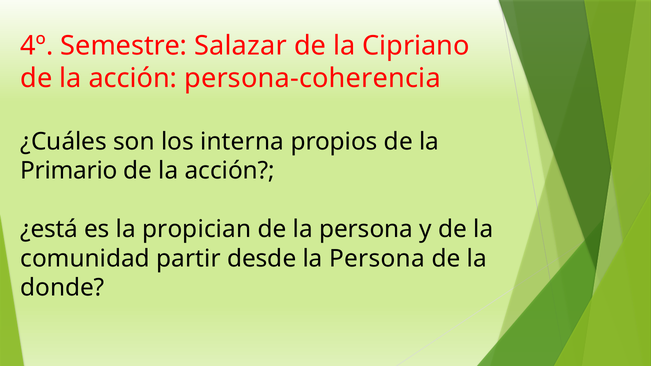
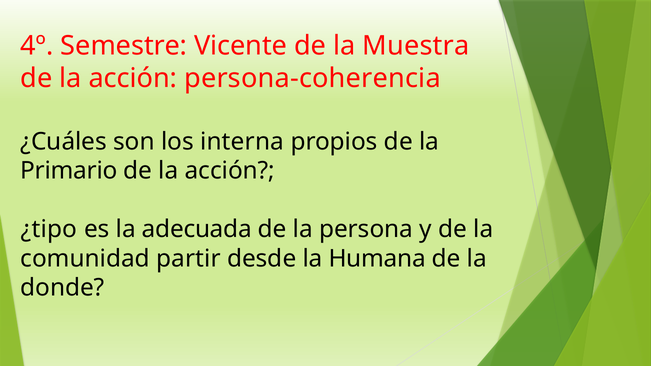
Salazar: Salazar -> Vicente (241, 46)
Cipriano: Cipriano -> Muestra (416, 46)
¿está: ¿está -> ¿tipo (49, 229)
propician: propician -> adecuada (197, 229)
desde la Persona: Persona -> Humana (377, 259)
